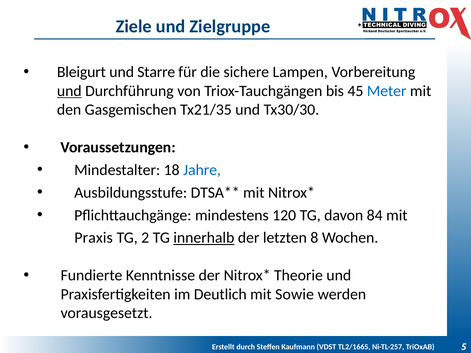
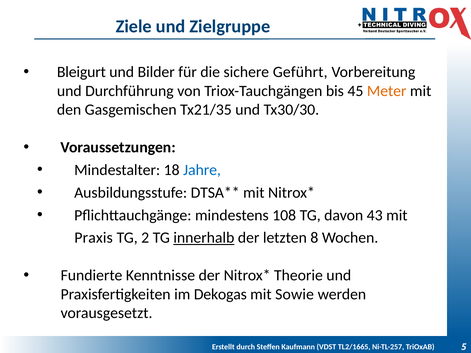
Starre: Starre -> Bilder (156, 72)
Lampen: Lampen -> Geführt (300, 72)
und underline: present -> none (69, 91)
Meter colour: blue -> orange (387, 91)
120: 120 -> 108 (284, 215)
84: 84 -> 43 (375, 215)
Deutlich: Deutlich -> Dekogas (220, 294)
